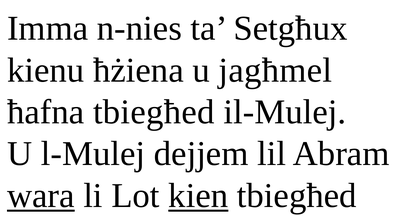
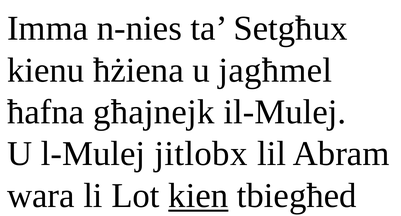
ħafna tbiegħed: tbiegħed -> għajnejk (154, 112)
dejjem: dejjem -> jitlobx (201, 154)
wara underline: present -> none (41, 196)
